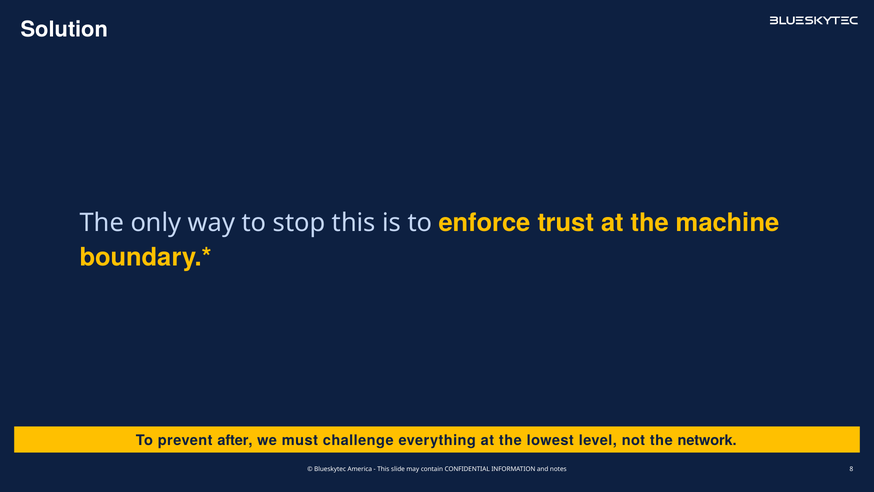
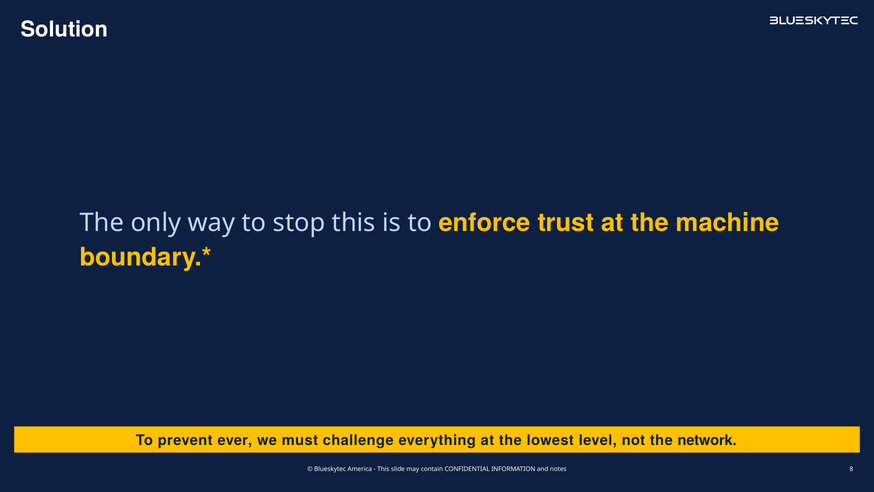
after: after -> ever (235, 440)
